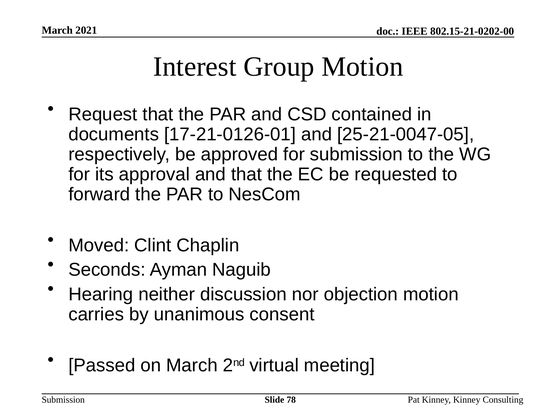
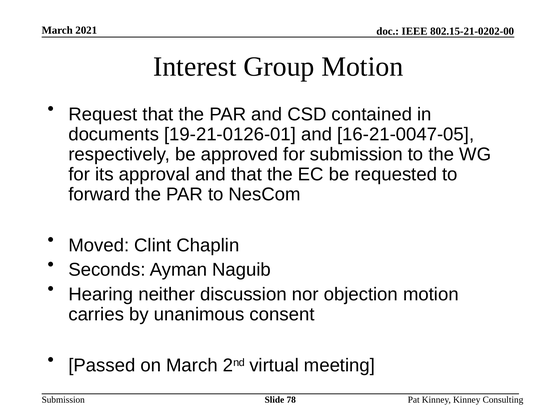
17-21-0126-01: 17-21-0126-01 -> 19-21-0126-01 (230, 134)
25-21-0047-05: 25-21-0047-05 -> 16-21-0047-05 (406, 134)
